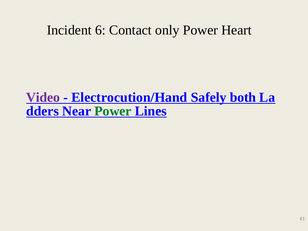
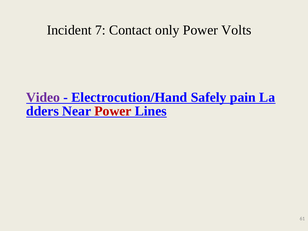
6: 6 -> 7 (100, 30)
Heart: Heart -> Volts (236, 30)
both: both -> pain (243, 97)
Power colour: green -> red (113, 111)
